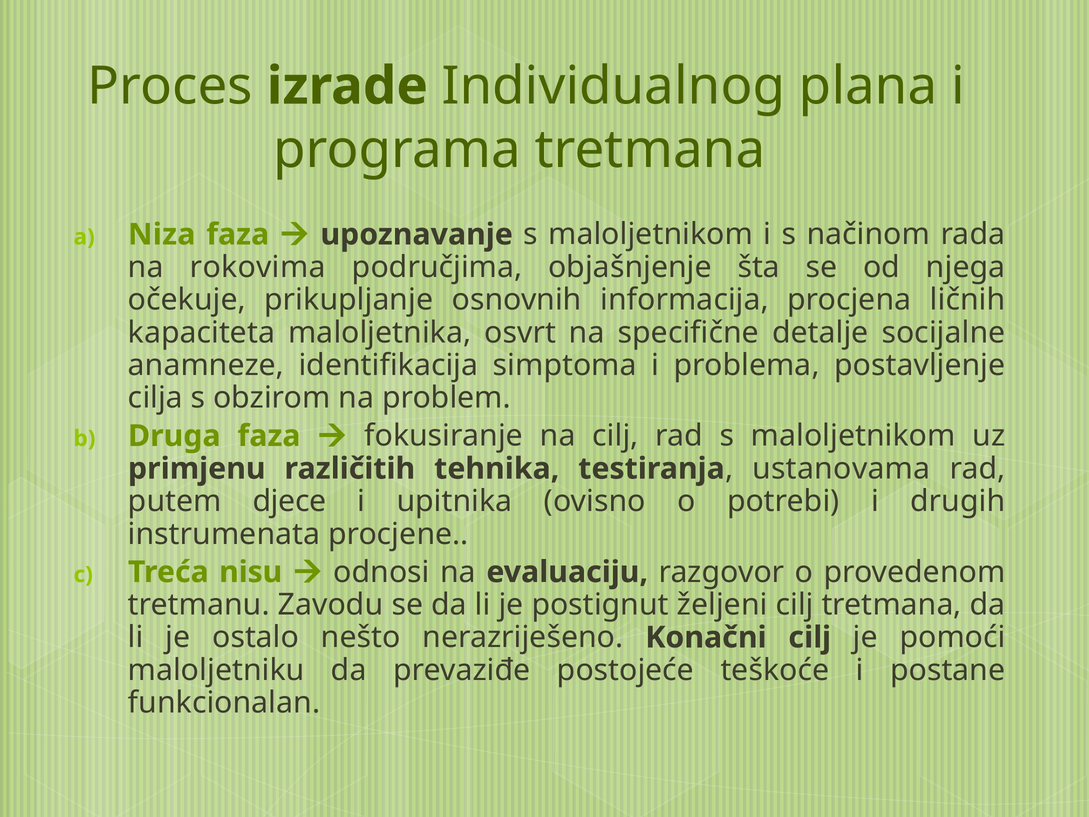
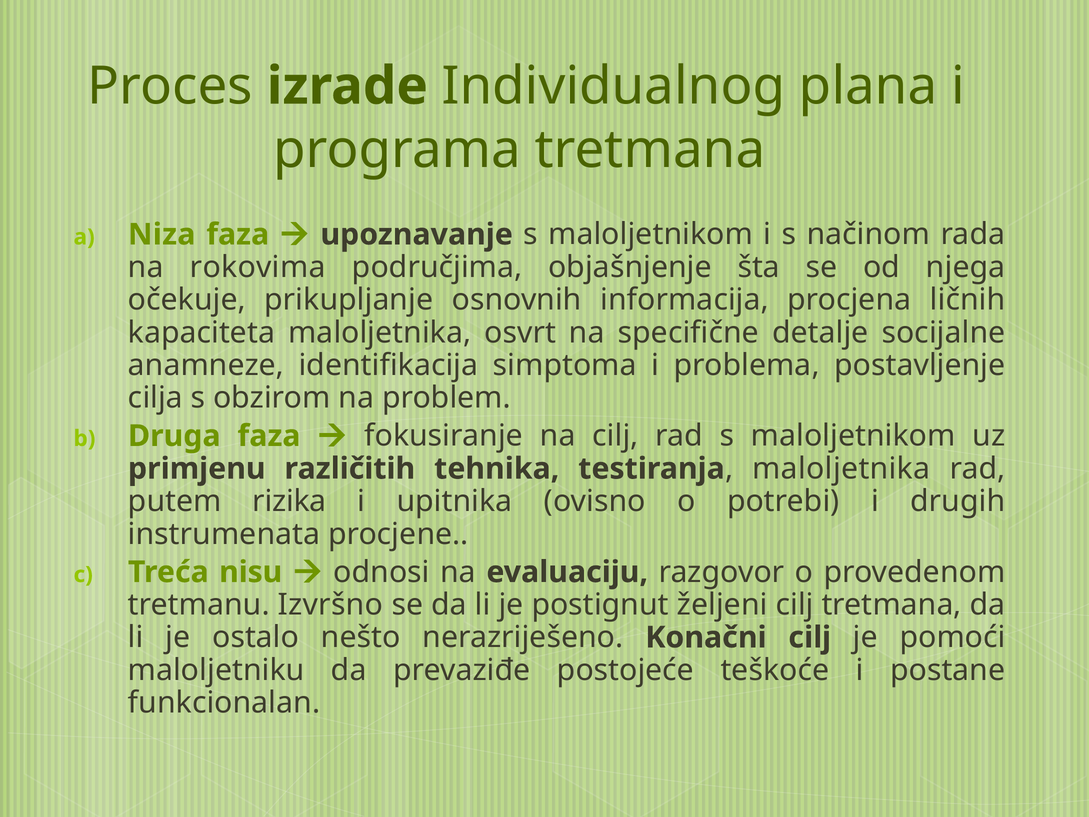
ustanovama: ustanovama -> maloljetnika (841, 469)
djece: djece -> rizika (289, 501)
Zavodu: Zavodu -> Izvršno (330, 605)
